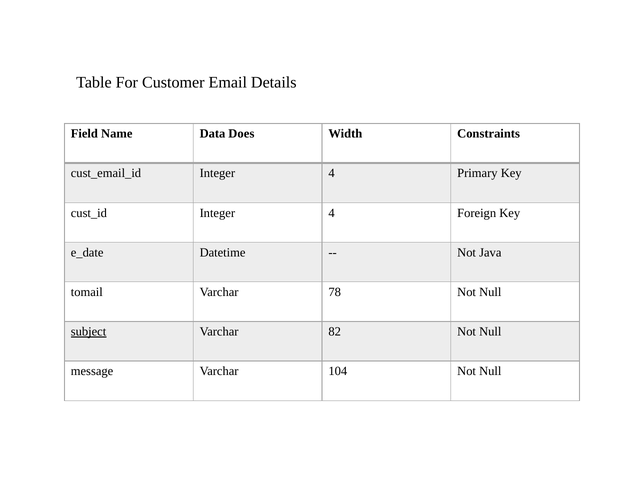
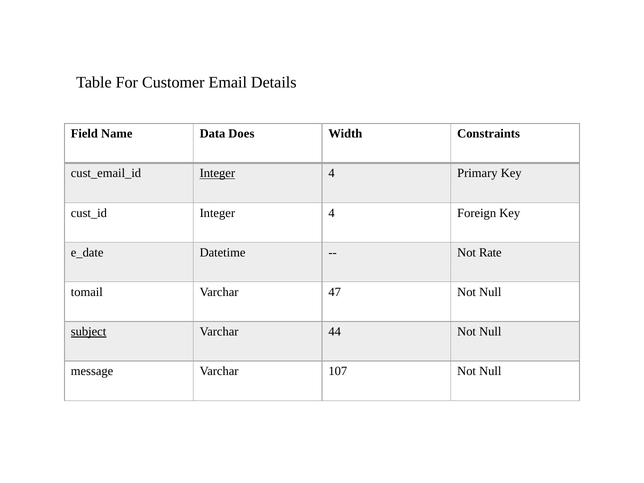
Integer underline: none -> present (217, 173)
Java: Java -> Rate (490, 252)
78: 78 -> 47 (335, 292)
82: 82 -> 44 (335, 332)
104: 104 -> 107 (338, 371)
